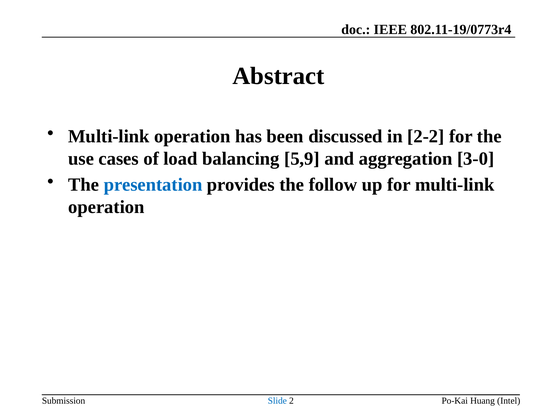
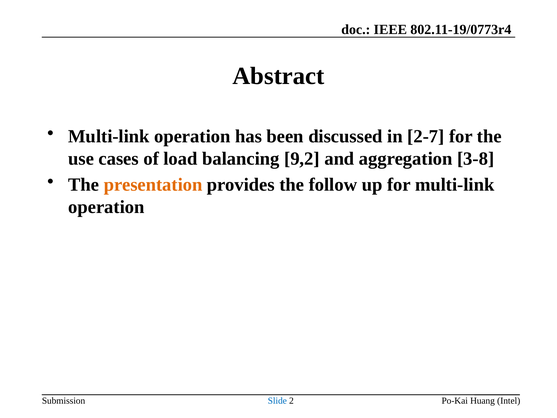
2-2: 2-2 -> 2-7 (426, 136)
5,9: 5,9 -> 9,2 (302, 159)
3-0: 3-0 -> 3-8 (476, 159)
presentation colour: blue -> orange (153, 185)
